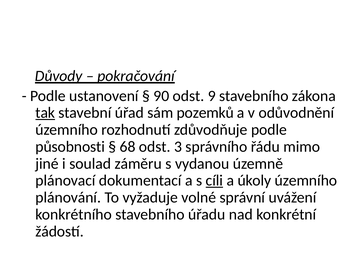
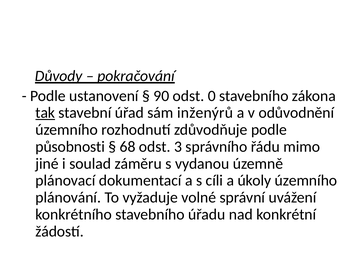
9: 9 -> 0 (212, 96)
pozemků: pozemků -> inženýrů (205, 113)
cíli underline: present -> none (214, 180)
